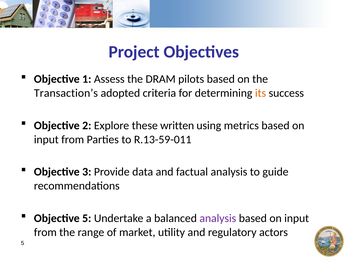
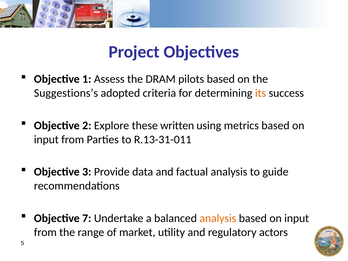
Transaction’s: Transaction’s -> Suggestions’s (66, 93)
R.13-59-011: R.13-59-011 -> R.13-31-011 (163, 139)
Objective 5: 5 -> 7 (87, 218)
analysis colour: purple -> orange (218, 218)
